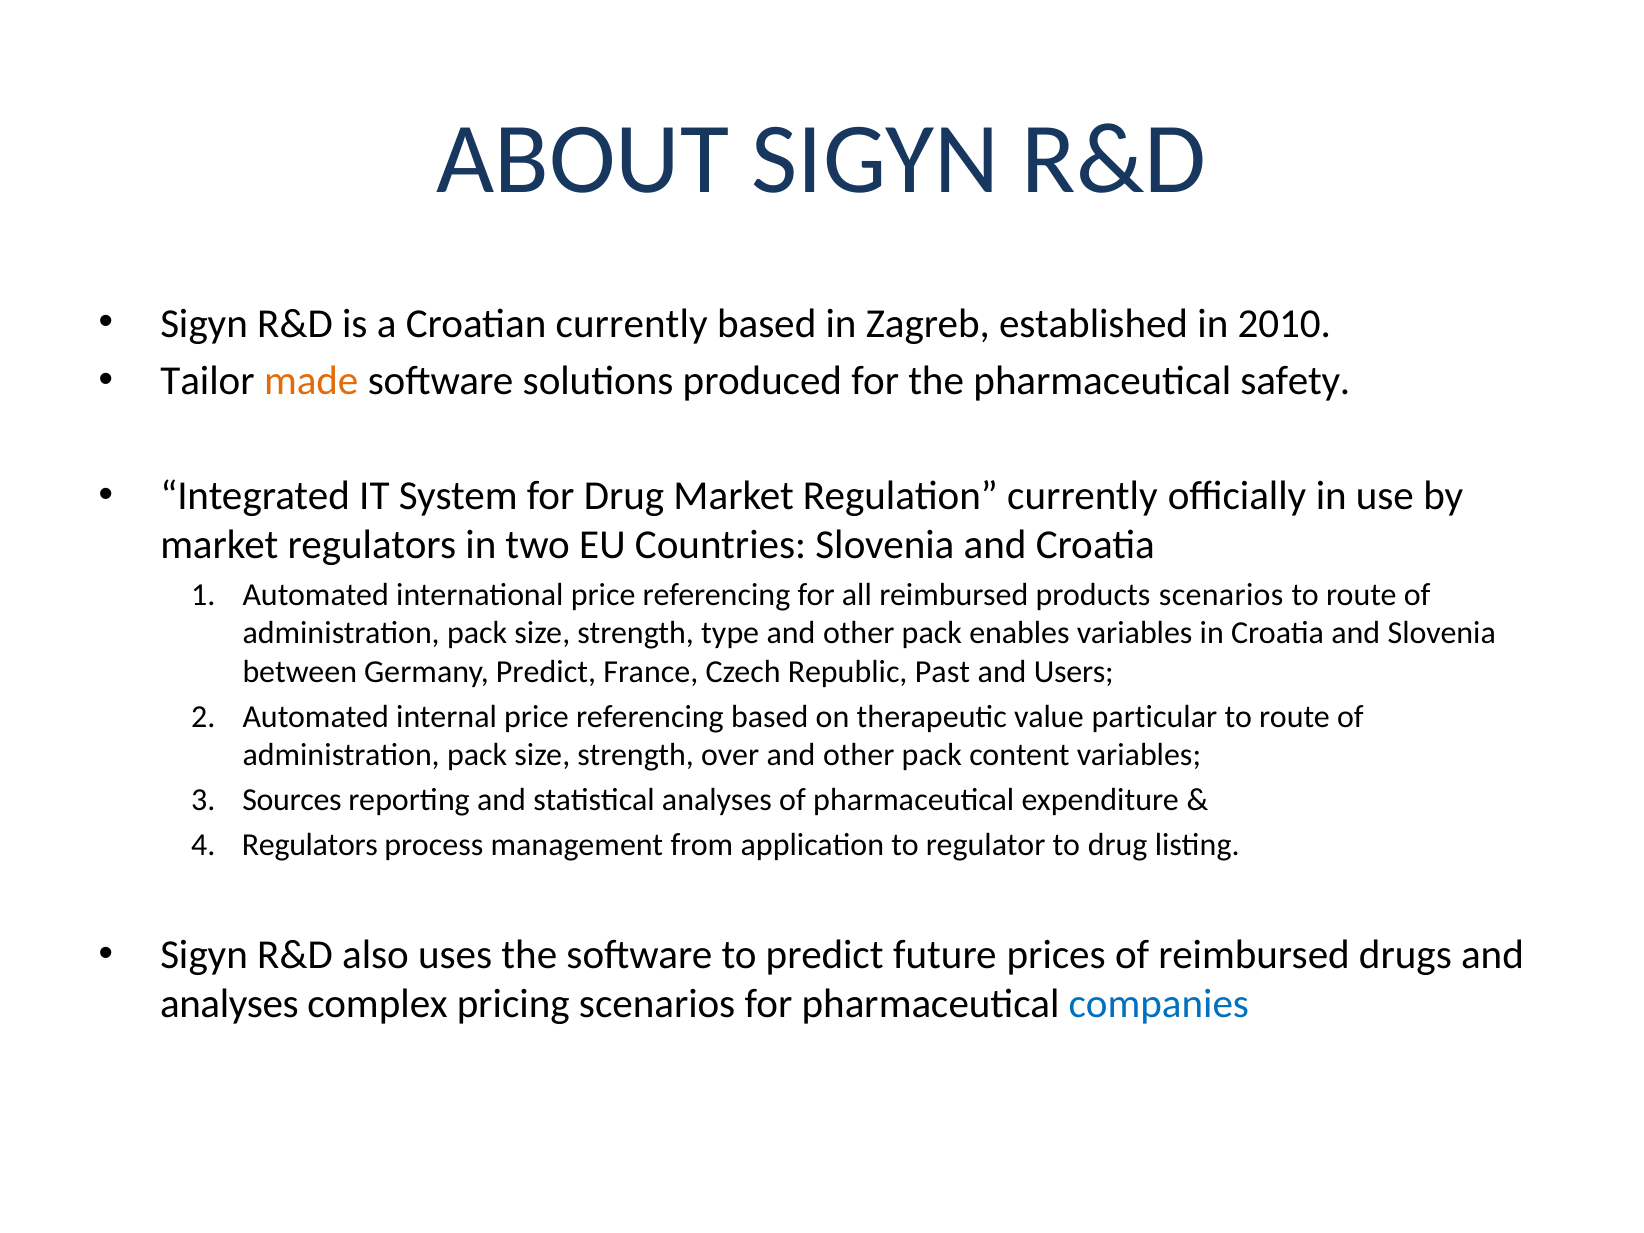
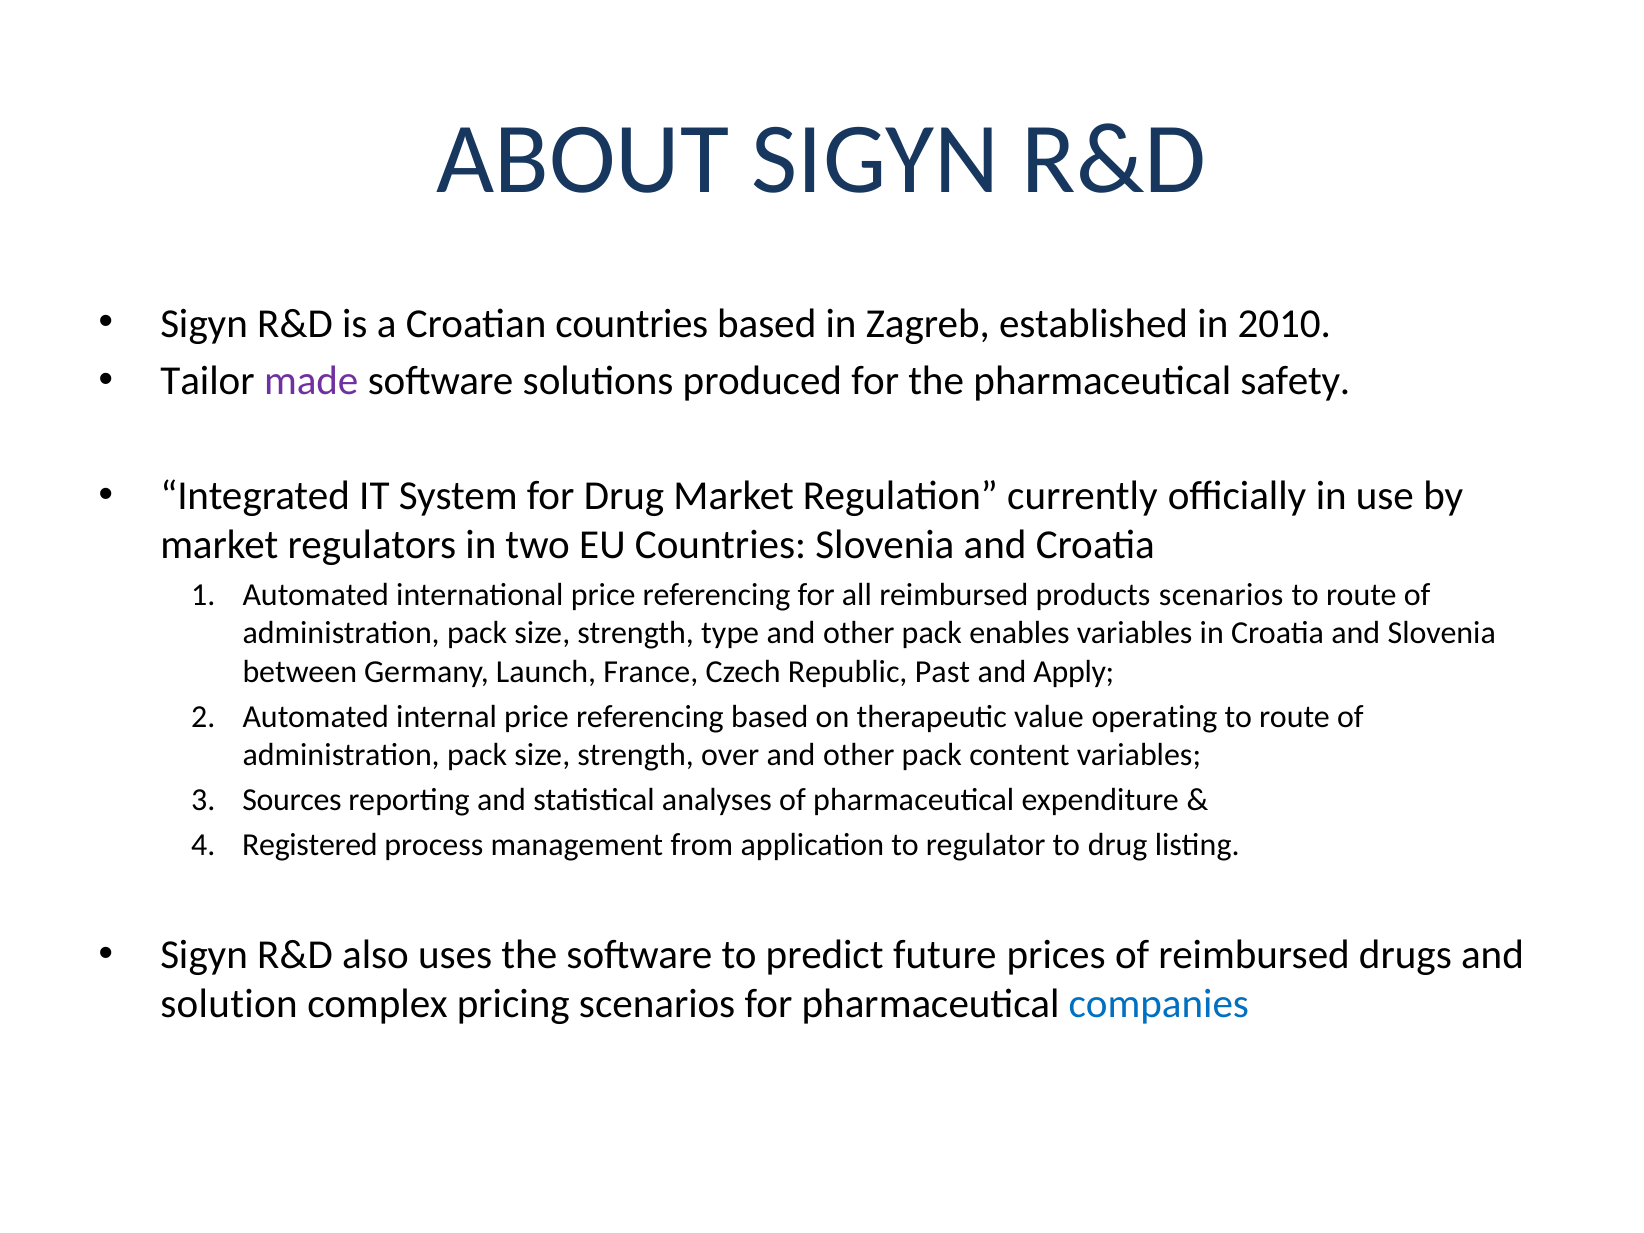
Croatian currently: currently -> countries (632, 323)
made colour: orange -> purple (311, 381)
Germany Predict: Predict -> Launch (546, 672)
Users: Users -> Apply (1074, 672)
particular: particular -> operating (1154, 717)
Regulators: Regulators -> Registered (310, 845)
analyses: analyses -> solution (229, 1004)
